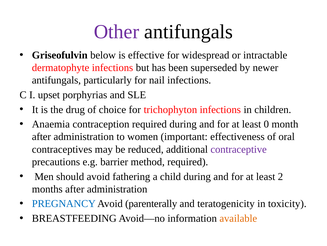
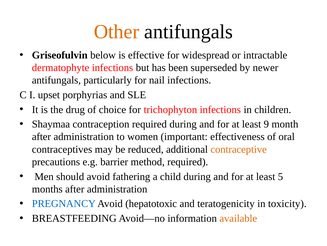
Other colour: purple -> orange (117, 32)
Anaemia: Anaemia -> Shaymaa (51, 124)
0: 0 -> 9 (266, 124)
contraceptive colour: purple -> orange (239, 149)
2: 2 -> 5 (280, 176)
parenterally: parenterally -> hepatotoxic (151, 203)
